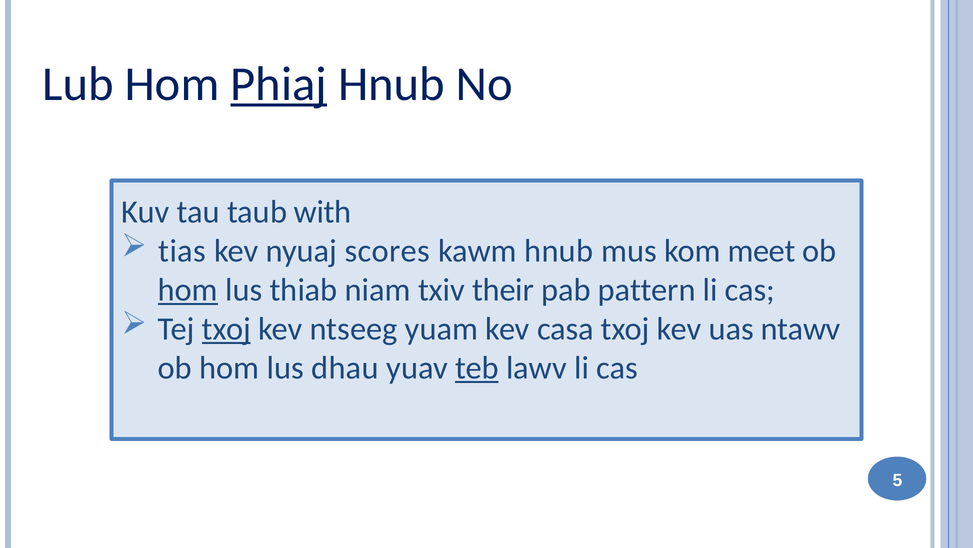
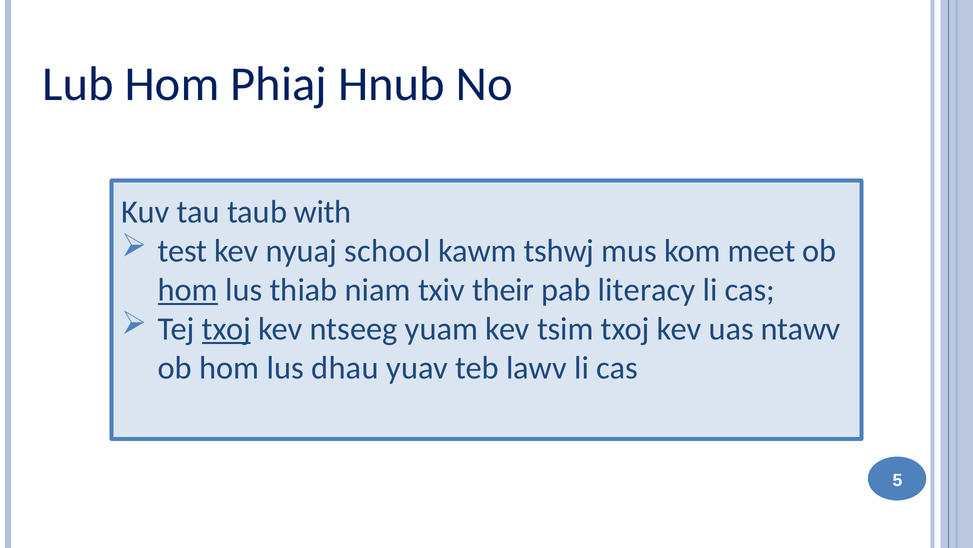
Phiaj underline: present -> none (279, 84)
tias: tias -> test (182, 251)
scores: scores -> school (388, 251)
kawm hnub: hnub -> tshwj (559, 251)
pattern: pattern -> literacy (647, 290)
casa: casa -> tsim (565, 329)
teb underline: present -> none (477, 368)
